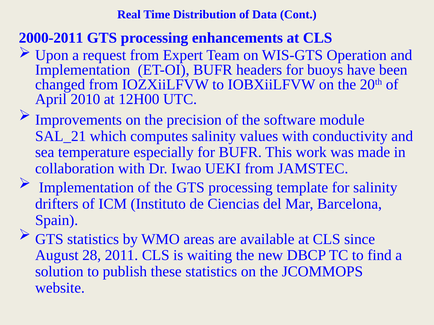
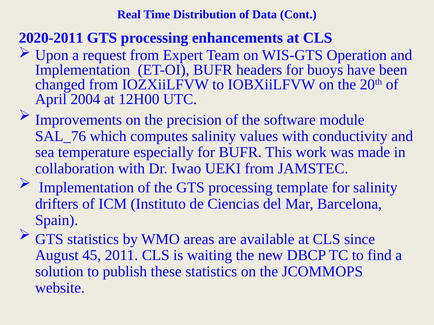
2000-2011: 2000-2011 -> 2020-2011 (51, 38)
2010: 2010 -> 2004 (85, 99)
SAL_21: SAL_21 -> SAL_76 (61, 136)
28: 28 -> 45 (92, 256)
